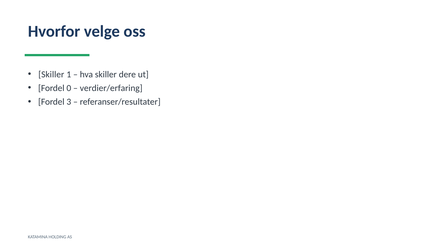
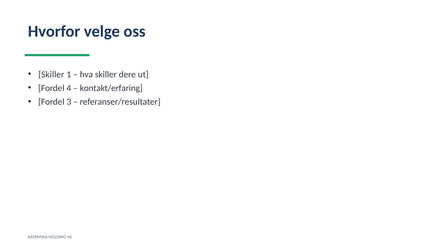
0: 0 -> 4 (69, 88)
verdier/erfaring: verdier/erfaring -> kontakt/erfaring (111, 88)
